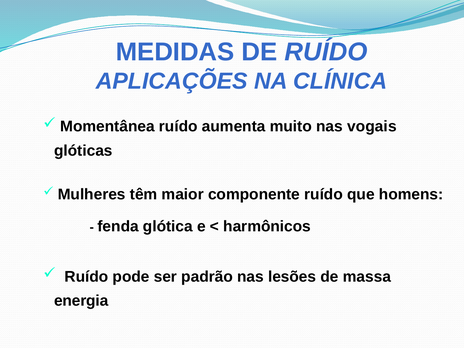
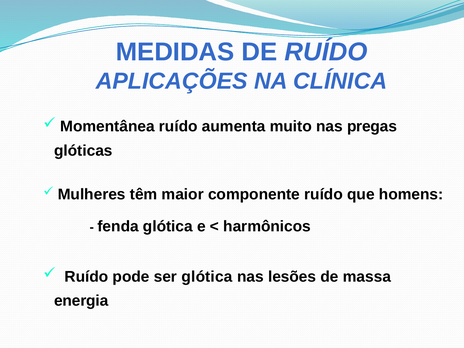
vogais: vogais -> pregas (372, 126)
ser padrão: padrão -> glótica (207, 277)
